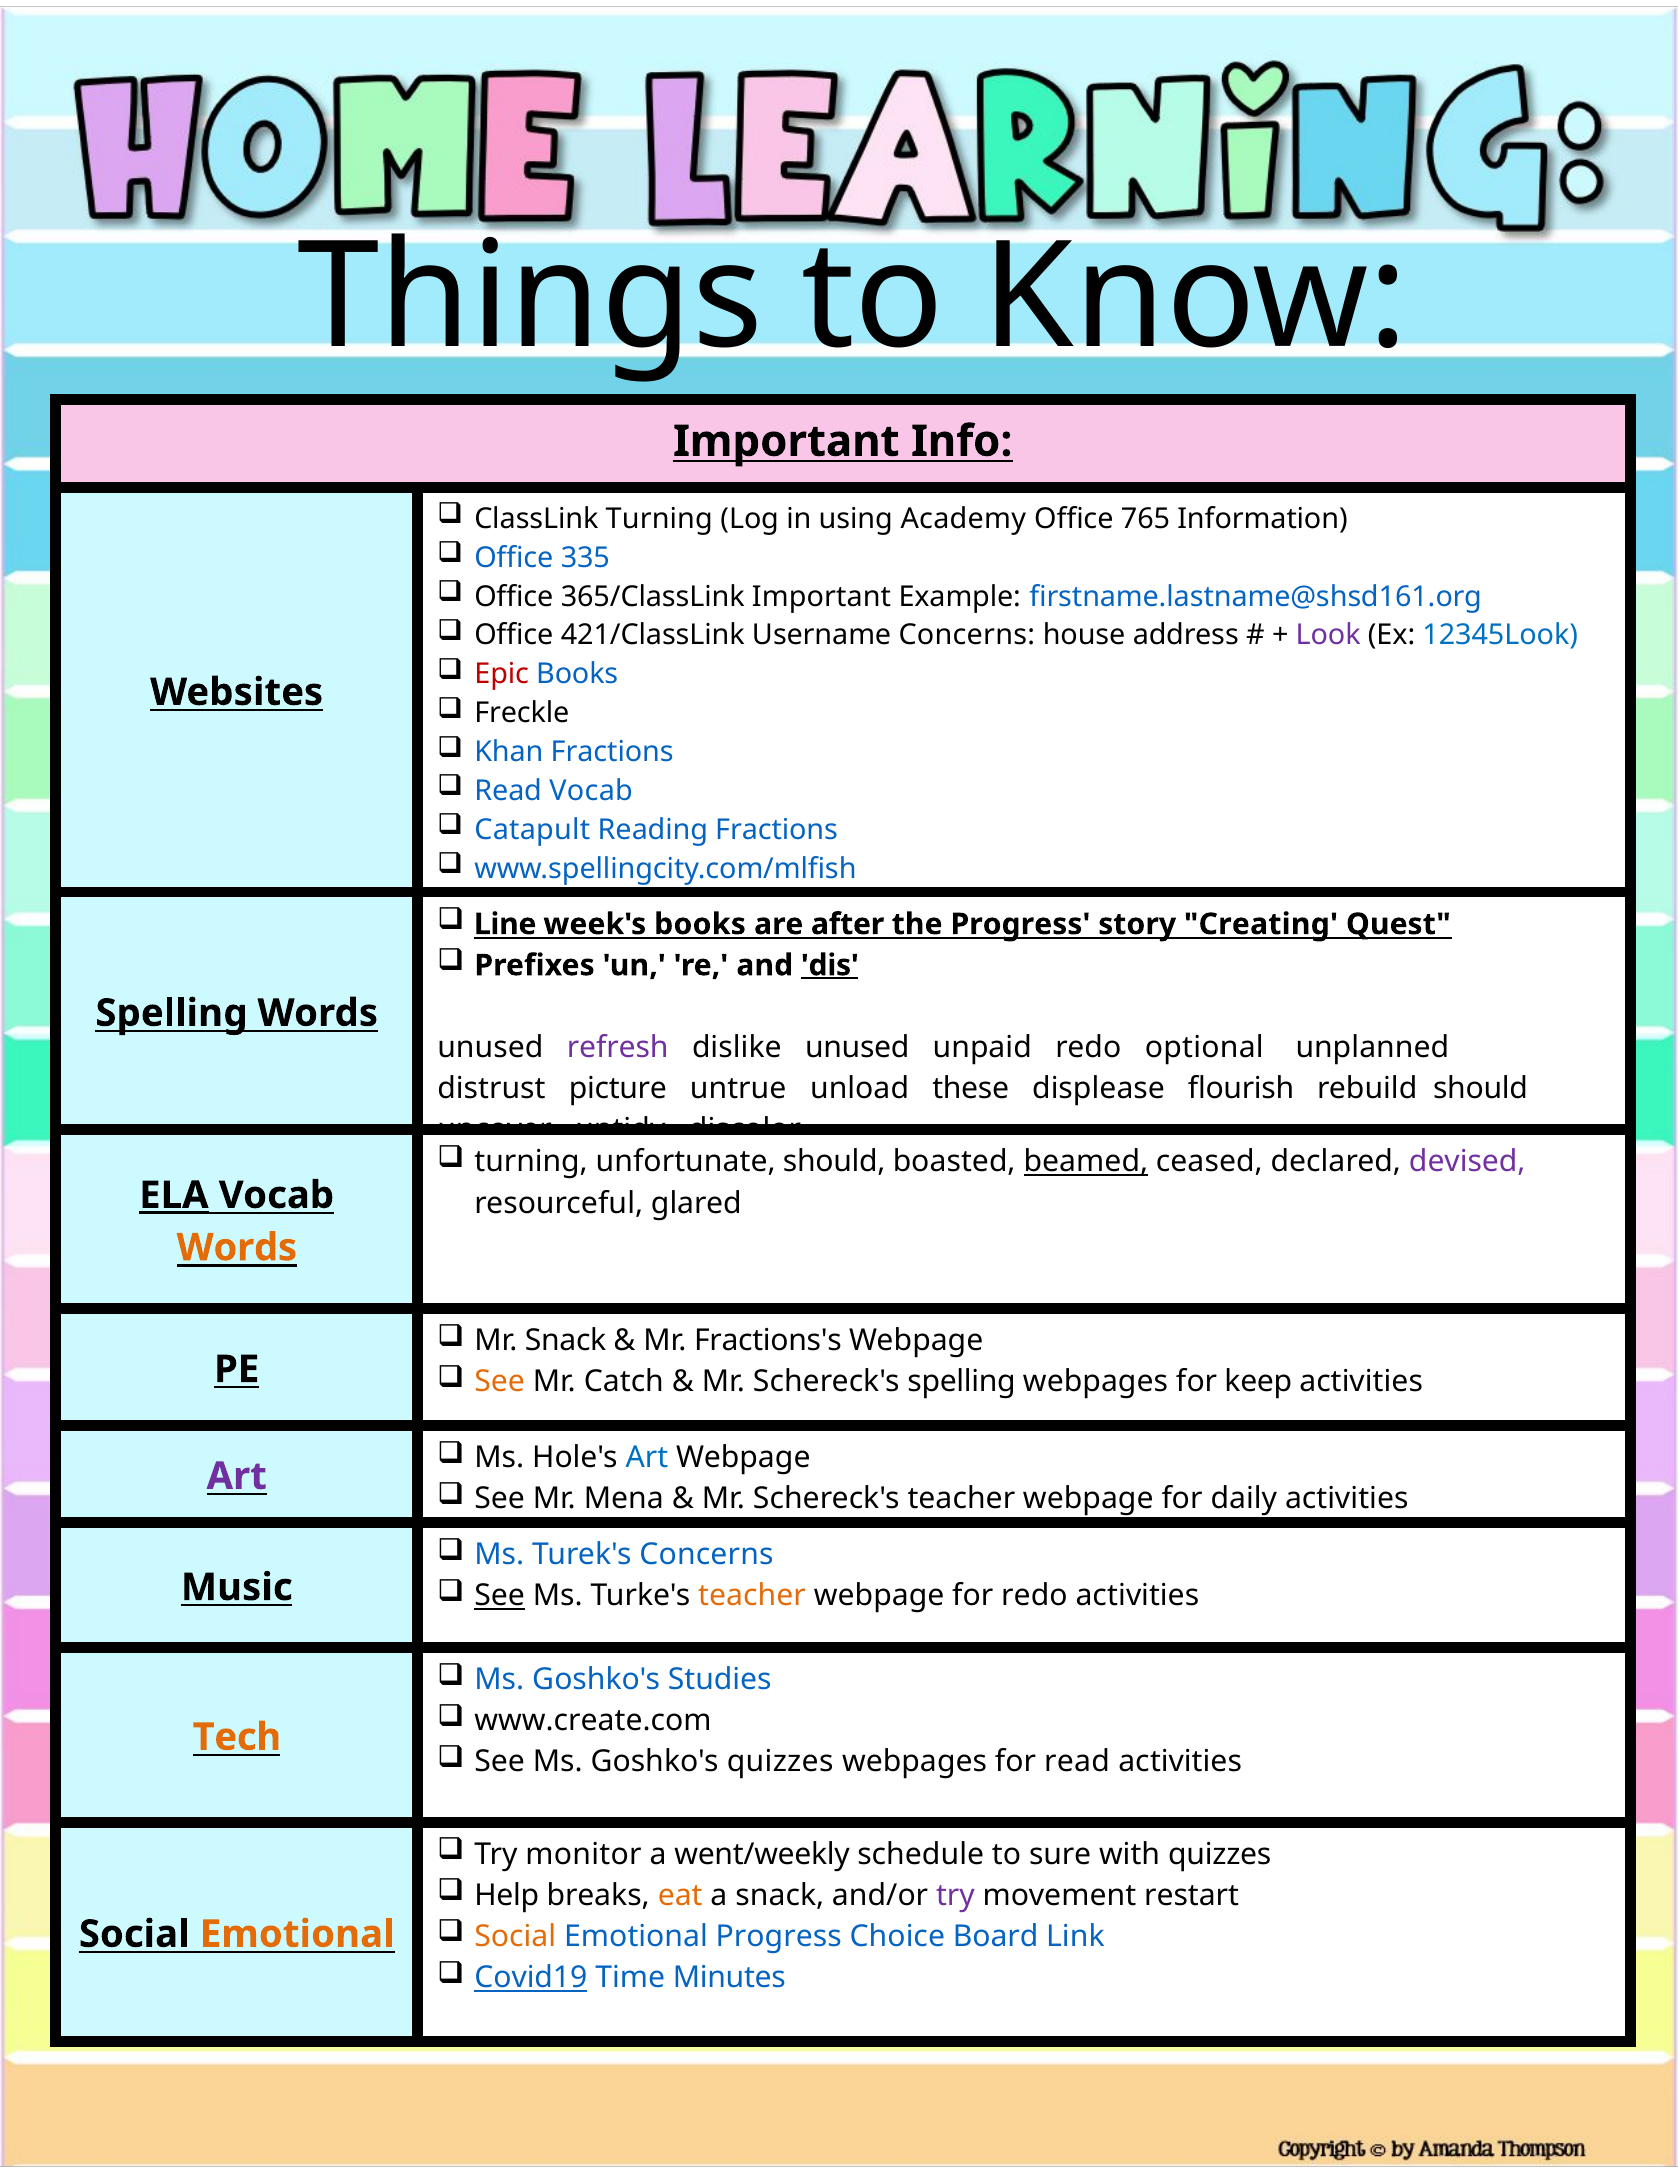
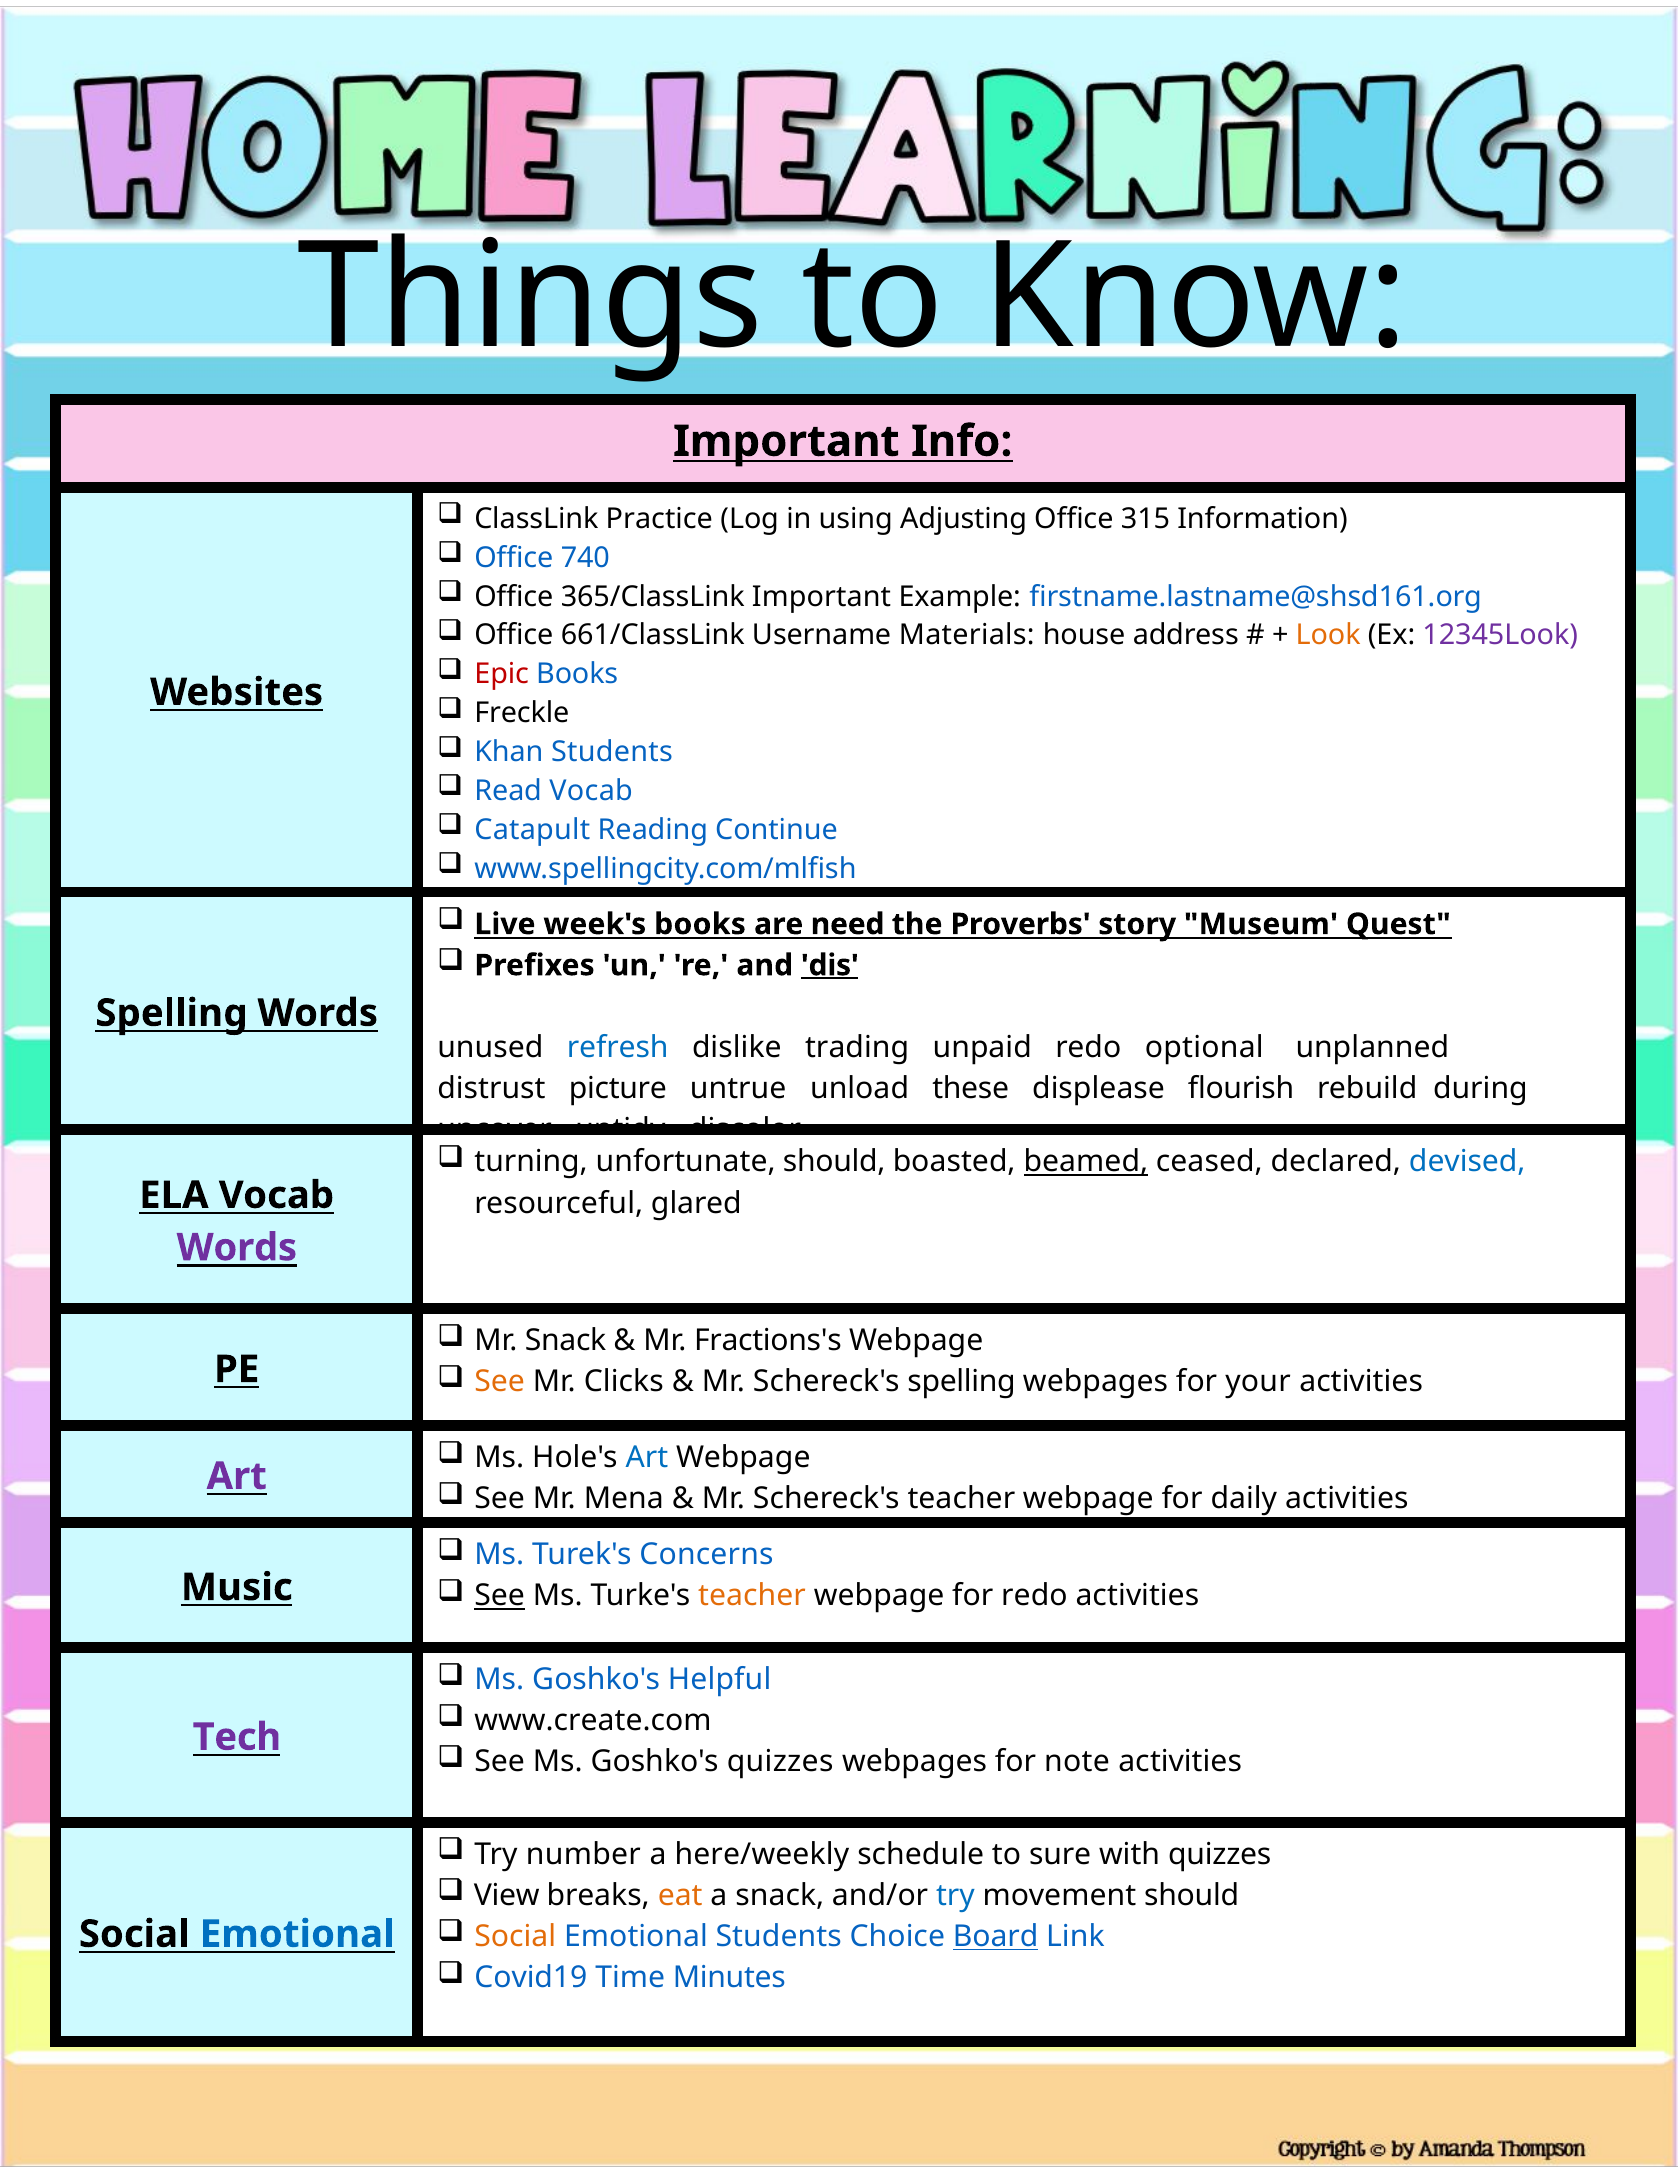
ClassLink Turning: Turning -> Practice (659, 519)
Academy: Academy -> Adjusting (964, 519)
765: 765 -> 315 (1145, 519)
335: 335 -> 740 (585, 558)
421/ClassLink: 421/ClassLink -> 661/ClassLink (653, 635)
Username Concerns: Concerns -> Materials (967, 635)
Look colour: purple -> orange (1328, 635)
12345Look colour: blue -> purple (1500, 635)
Khan Fractions: Fractions -> Students (612, 752)
Reading Fractions: Fractions -> Continue (776, 830)
Line: Line -> Live (505, 924)
after: after -> need (848, 924)
the Progress: Progress -> Proverbs (1021, 924)
Creating: Creating -> Museum (1261, 924)
refresh colour: purple -> blue (618, 1047)
dislike unused: unused -> trading (857, 1047)
rebuild should: should -> during (1480, 1088)
devised colour: purple -> blue (1467, 1162)
ELA underline: present -> none (174, 1195)
Words colour: orange -> purple (237, 1247)
Catch: Catch -> Clicks (624, 1382)
keep: keep -> your (1258, 1382)
Studies: Studies -> Helpful (720, 1679)
Tech colour: orange -> purple (237, 1737)
for read: read -> note (1077, 1762)
monitor: monitor -> number (583, 1854)
went/weekly: went/weekly -> here/weekly (762, 1854)
Help: Help -> View (507, 1895)
try colour: purple -> blue (955, 1895)
movement restart: restart -> should (1192, 1895)
Emotional Progress: Progress -> Students (779, 1936)
Board underline: none -> present (996, 1936)
Emotional colour: orange -> blue (297, 1934)
Covid19 underline: present -> none (531, 1977)
